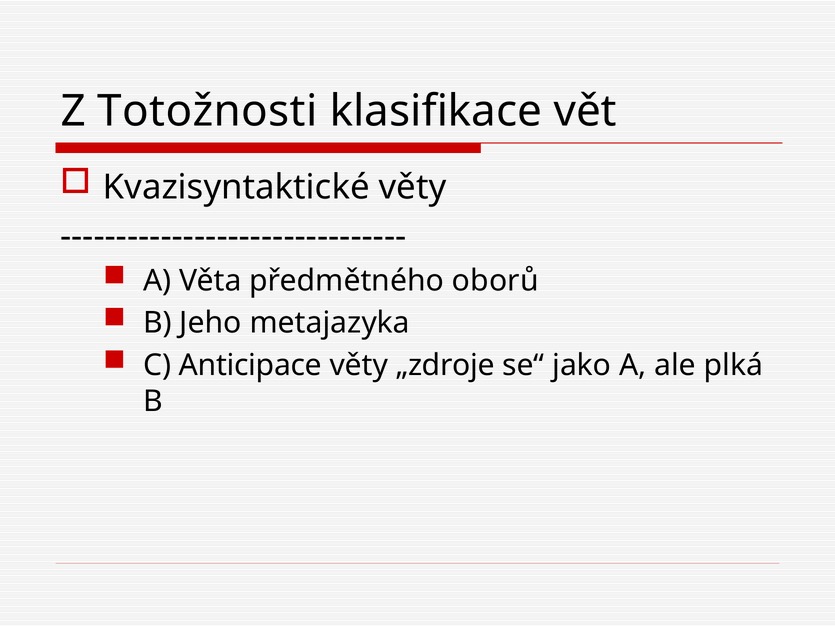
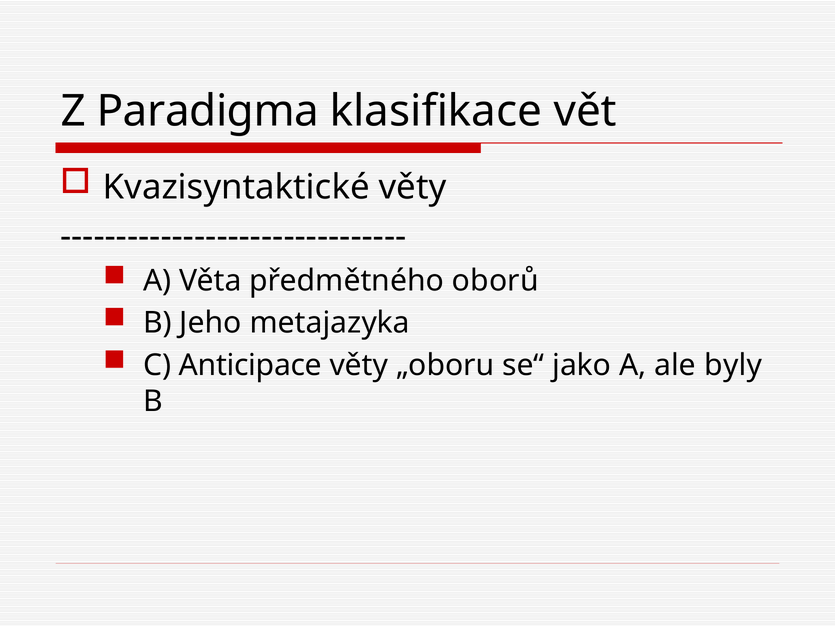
Totožnosti: Totožnosti -> Paradigma (208, 111)
„zdroje: „zdroje -> „oboru (445, 365)
plká: plká -> byly (733, 365)
